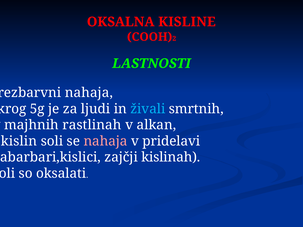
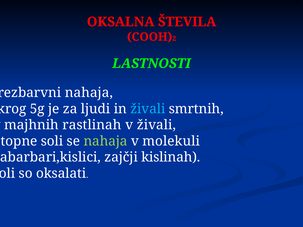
KISLINE: KISLINE -> ŠTEVILA (187, 22)
v alkan: alkan -> živali (156, 125)
kislin: kislin -> topne (19, 141)
nahaja colour: pink -> light green (106, 141)
pridelavi: pridelavi -> molekuli (171, 141)
